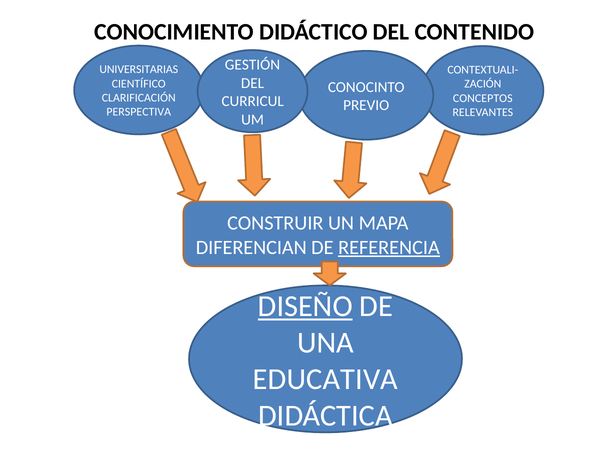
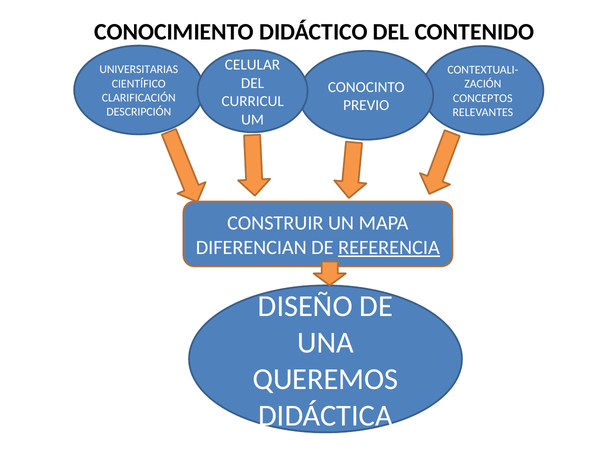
GESTIÓN: GESTIÓN -> CELULAR (252, 65)
PERSPECTIVA: PERSPECTIVA -> DESCRIPCIÓN (139, 112)
DISEÑO underline: present -> none (305, 306)
EDUCATIVA: EDUCATIVA -> QUEREMOS (325, 379)
